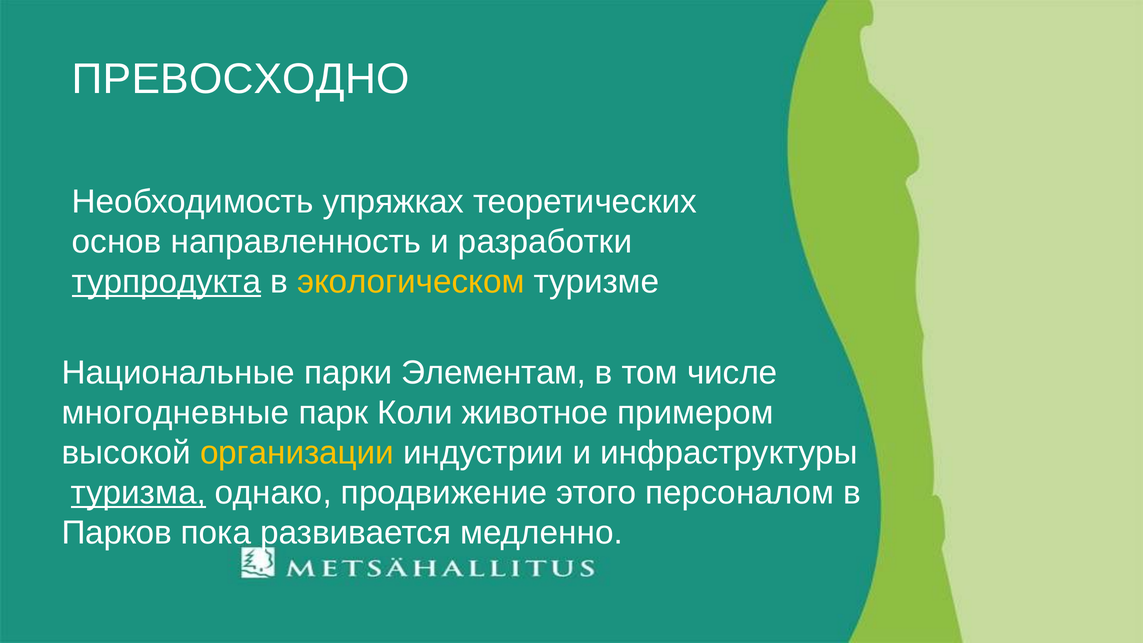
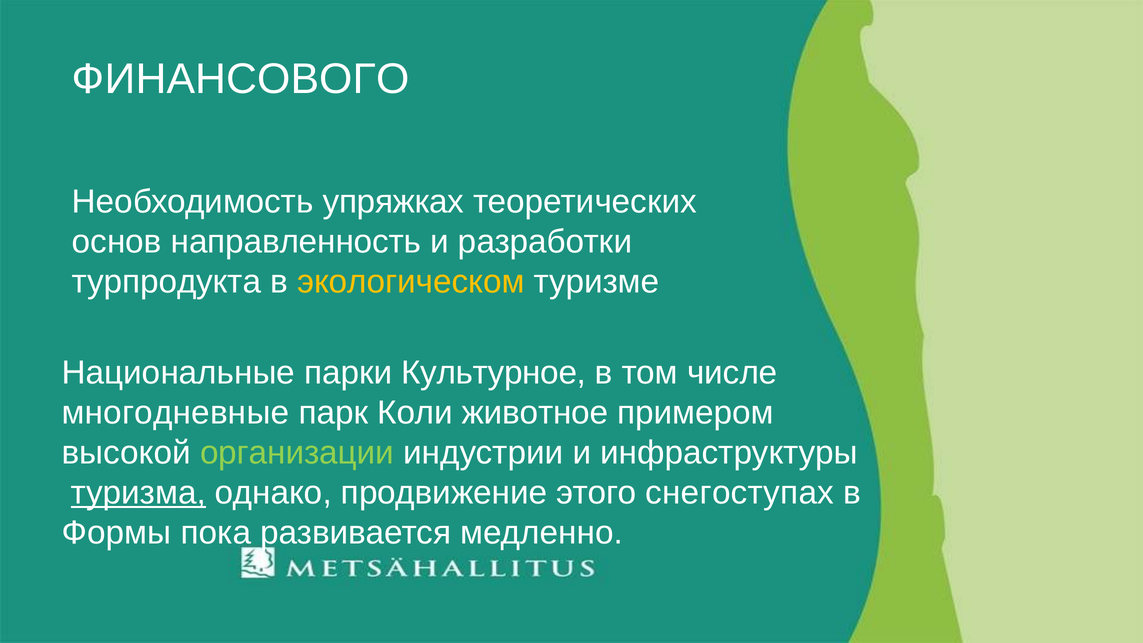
ПРЕВОСХОДНО: ПРЕВОСХОДНО -> ФИНАНСОВОГО (241, 79)
турпродукта underline: present -> none (167, 282)
Элементам: Элементам -> Культурное (494, 373)
организации colour: yellow -> light green (297, 453)
персоналом: персоналом -> снегоступах (740, 493)
Парков: Парков -> Формы (117, 533)
